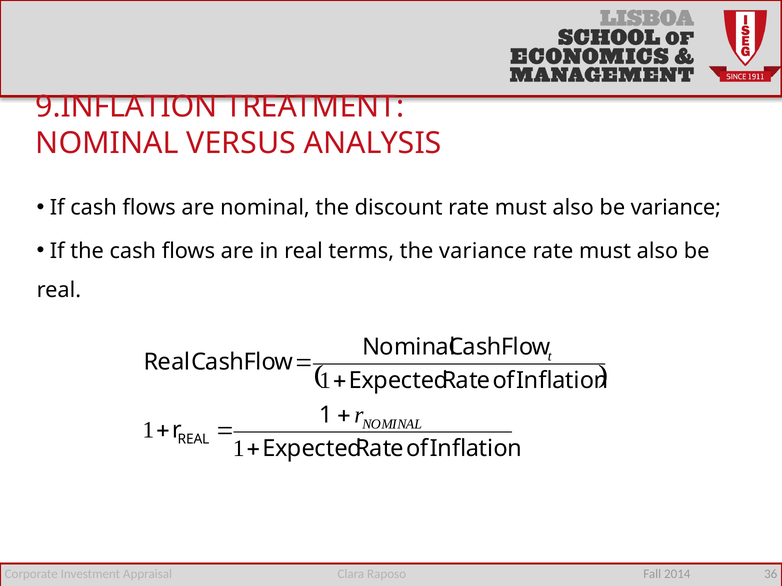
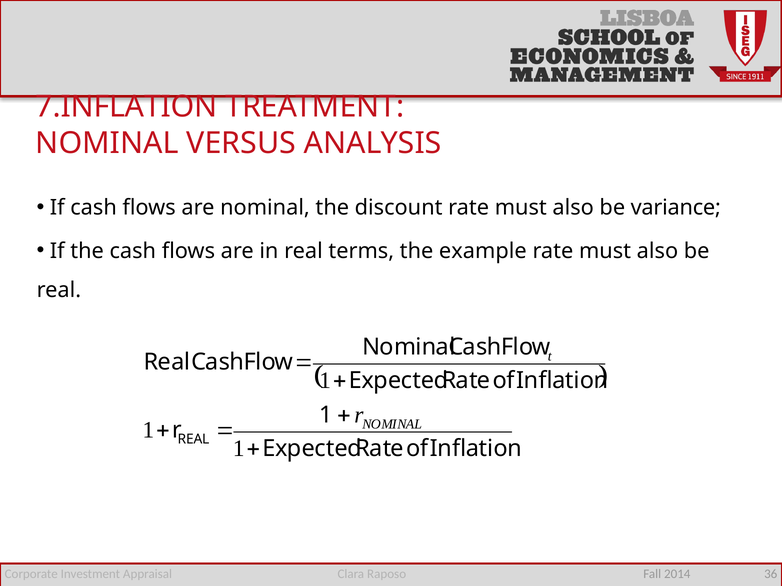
9.INFLATION: 9.INFLATION -> 7.INFLATION (126, 107)
the variance: variance -> example (483, 251)
